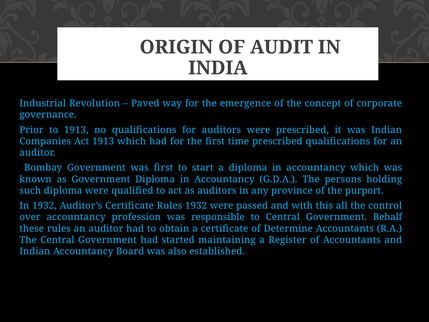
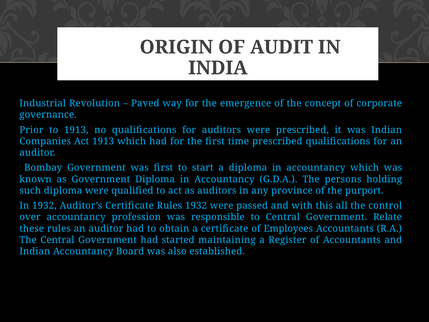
Behalf: Behalf -> Relate (388, 217)
Determine: Determine -> Employees (288, 228)
